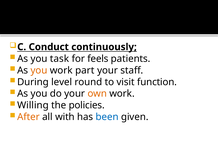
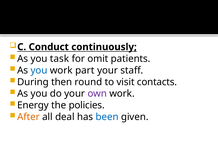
feels: feels -> omit (98, 58)
you colour: orange -> blue (39, 70)
level: level -> then (62, 82)
function: function -> contacts (157, 82)
own colour: orange -> purple (97, 93)
Willing: Willing -> Energy (33, 105)
with: with -> deal (65, 117)
